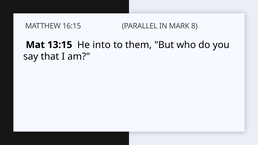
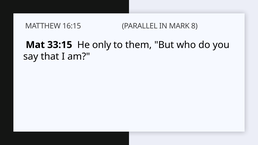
13:15: 13:15 -> 33:15 (60, 45)
into: into -> only (102, 45)
